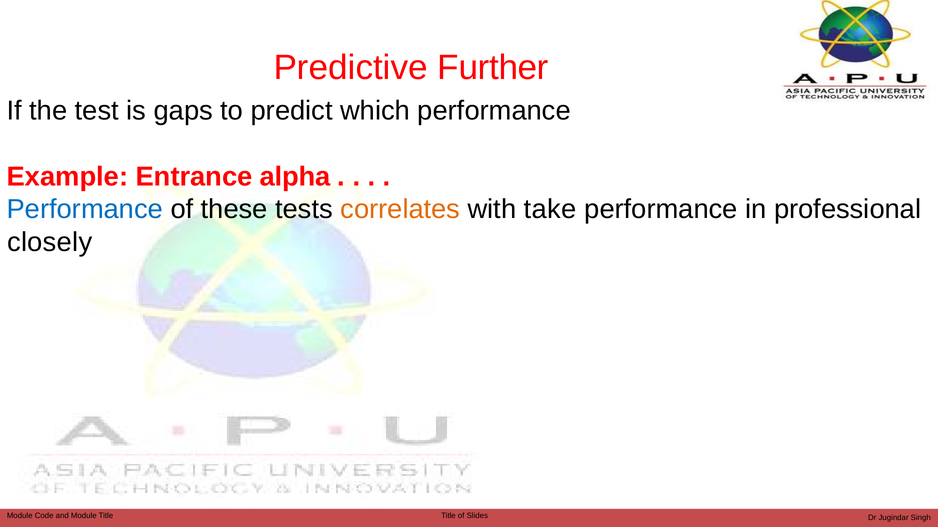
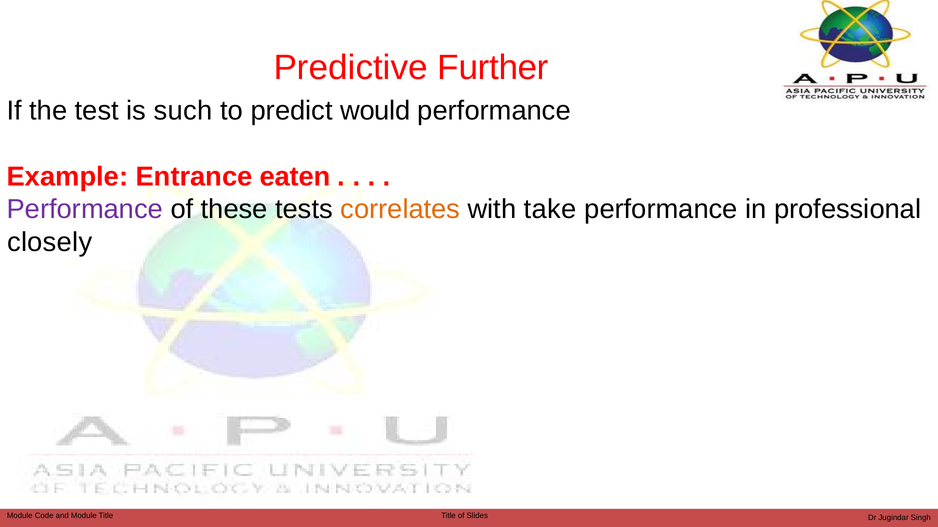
gaps: gaps -> such (183, 111)
which: which -> would (375, 111)
alpha: alpha -> eaten (295, 177)
Performance colour: blue -> purple (85, 210)
